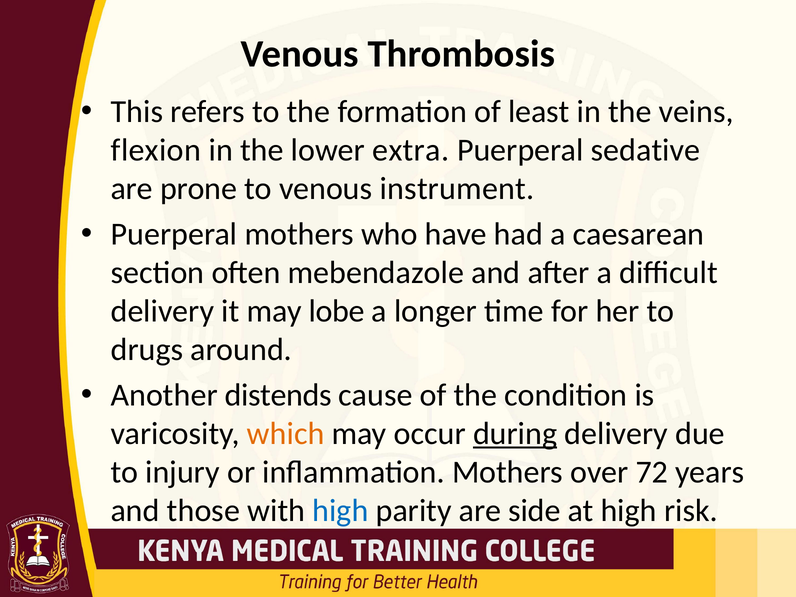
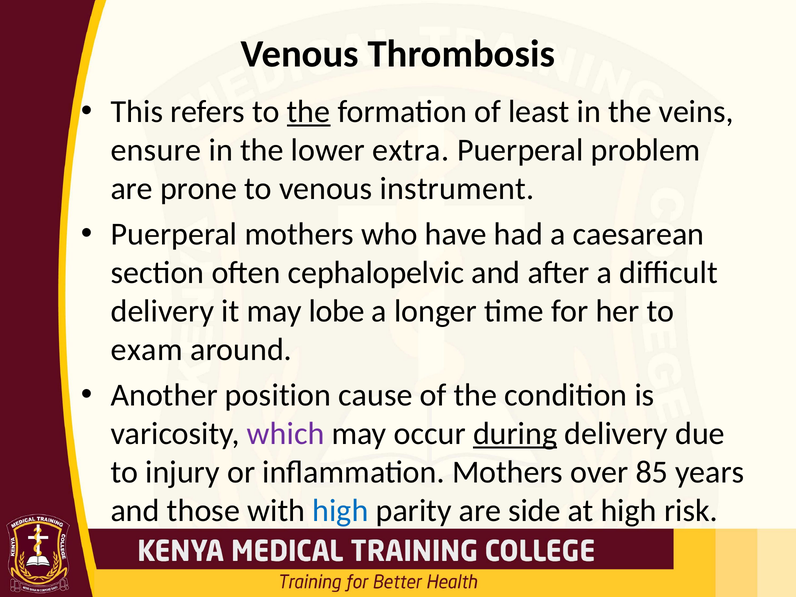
the underline: none -> present (309, 112)
flexion: flexion -> ensure (156, 150)
sedative: sedative -> problem (646, 150)
mebendazole: mebendazole -> cephalopelvic (376, 273)
drugs: drugs -> exam (147, 350)
distends: distends -> position (278, 395)
which colour: orange -> purple (286, 434)
72: 72 -> 85 (652, 472)
